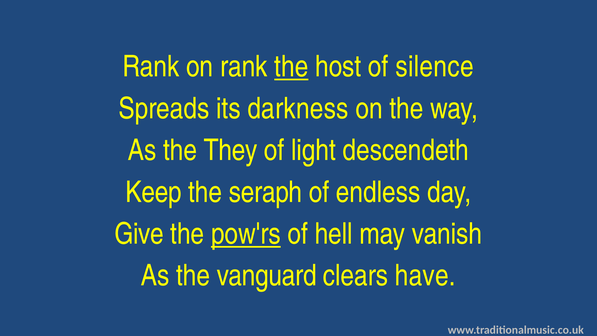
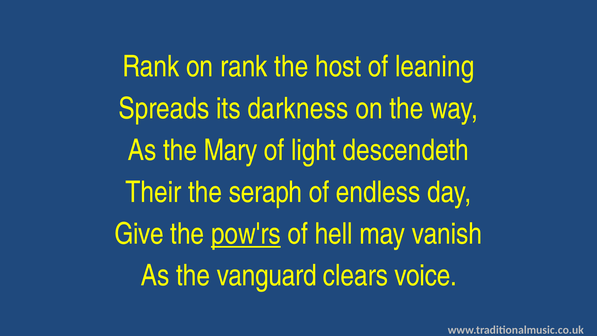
the underline: present -> none (291, 67)
silence: silence -> leaning (435, 67)
They: They -> Mary (231, 150)
Keep: Keep -> Their (153, 192)
have: have -> voice (426, 276)
